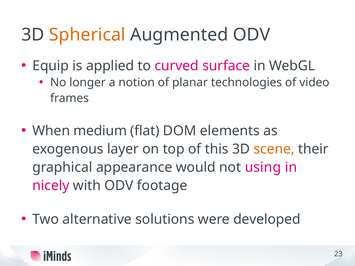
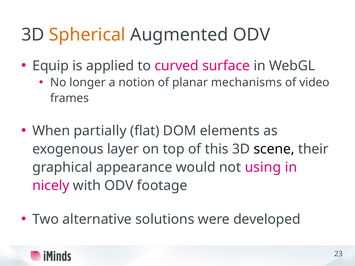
technologies: technologies -> mechanisms (246, 83)
medium: medium -> partially (100, 131)
scene colour: orange -> black (274, 149)
